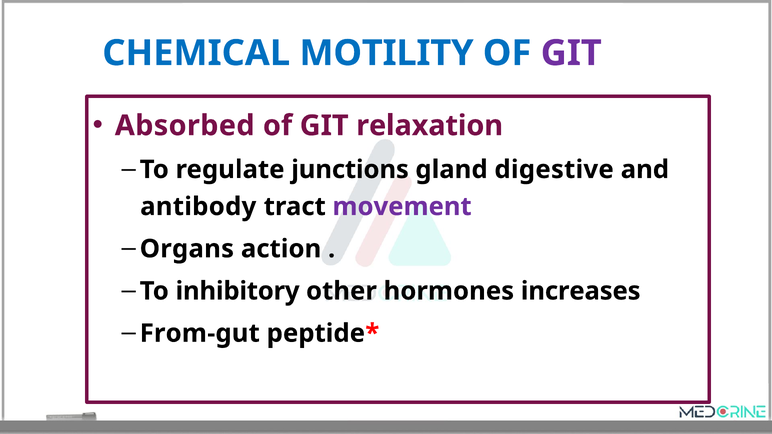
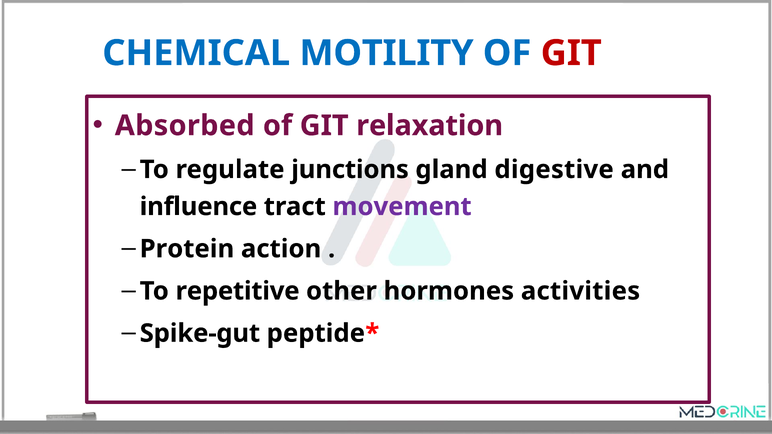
GIT colour: purple -> red (571, 53)
antibody: antibody -> influence (198, 207)
Organs: Organs -> Protein (187, 249)
inhibitory: inhibitory -> repetitive (238, 291)
increases: increases -> activities (580, 291)
From-gut: From-gut -> Spike-gut (200, 333)
